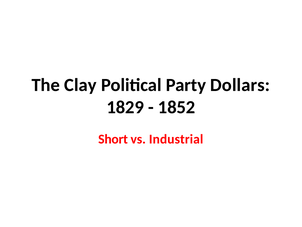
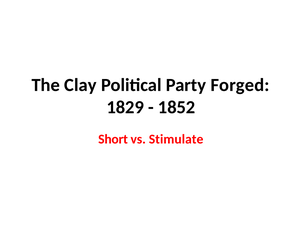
Dollars: Dollars -> Forged (240, 85)
Industrial: Industrial -> Stimulate (176, 139)
